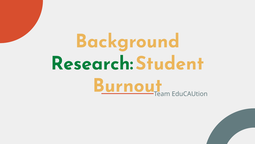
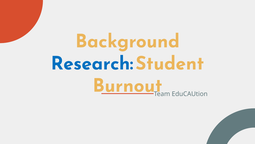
Research colour: green -> blue (92, 63)
